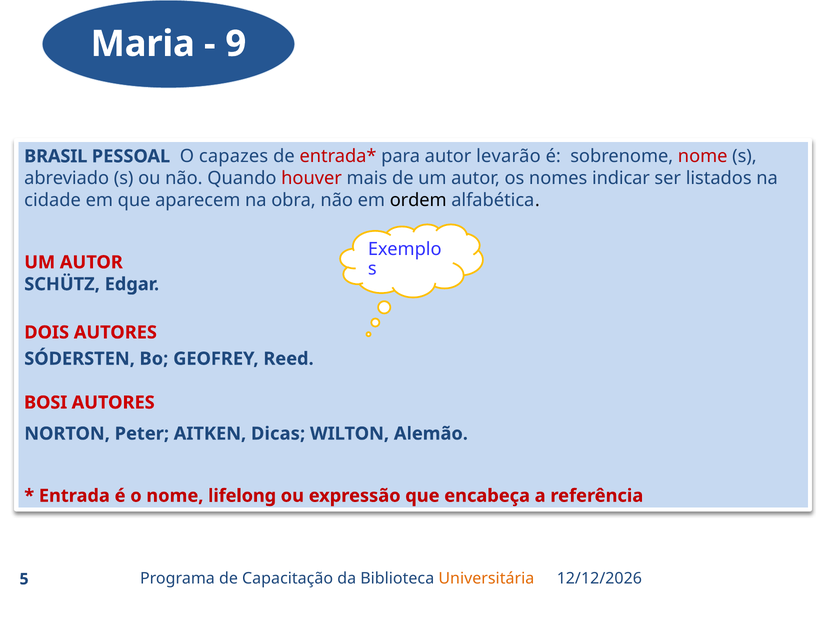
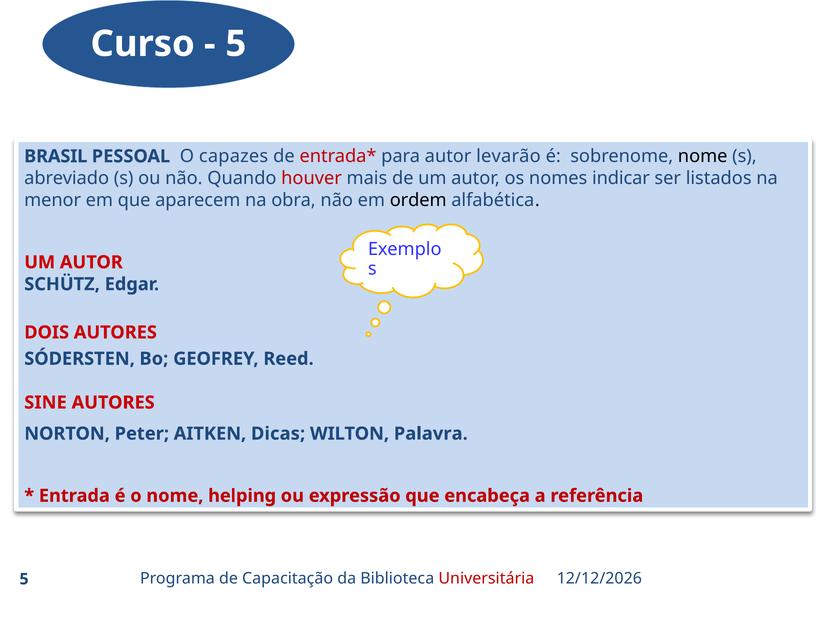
Maria: Maria -> Curso (143, 44)
9: 9 -> 5 (236, 44)
nome colour: red -> black (703, 156)
cidade: cidade -> menor (53, 200)
BOSI: BOSI -> SINE (46, 403)
Alemão: Alemão -> Palavra (431, 434)
lifelong: lifelong -> helping (242, 496)
Universitária colour: orange -> red (486, 579)
